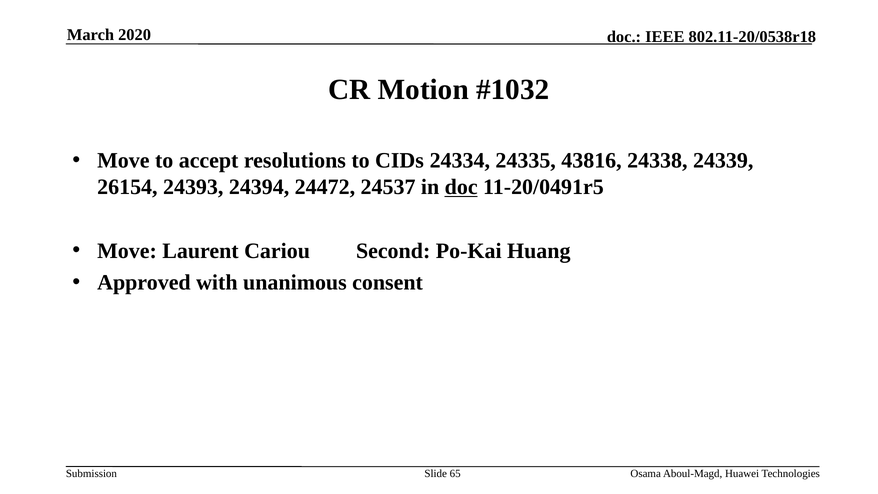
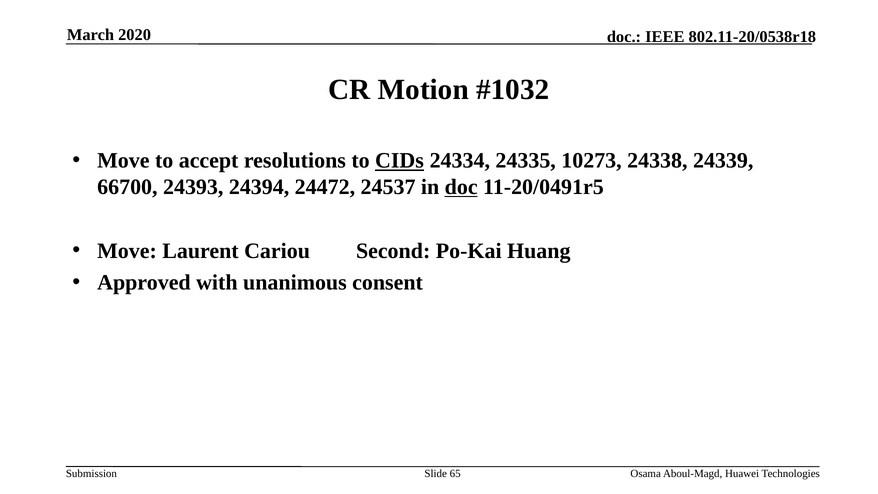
CIDs underline: none -> present (399, 161)
43816: 43816 -> 10273 (592, 161)
26154: 26154 -> 66700 (127, 187)
